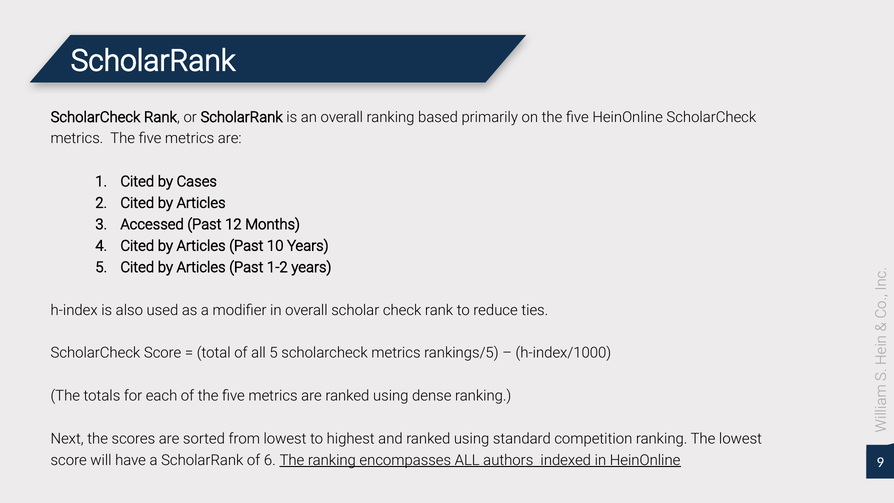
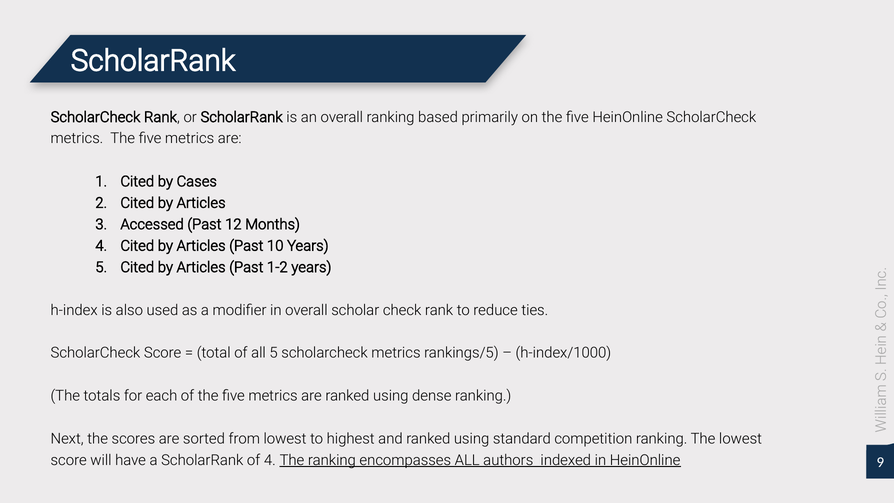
of 6: 6 -> 4 (270, 460)
